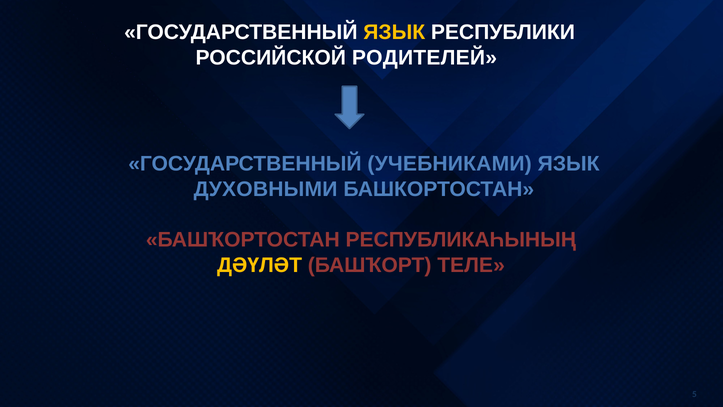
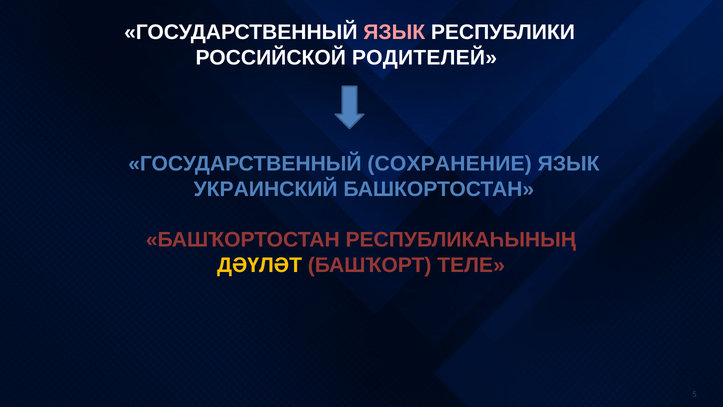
ЯЗЫК colour: yellow -> pink (394, 32)
УЧЕБНИКАМИ: УЧЕБНИКАМИ -> СОХРАНЕНИЕ (450, 164)
ДУХОВНЫМИ: ДУХОВНЫМИ -> УКРАИНСКИЙ (266, 189)
